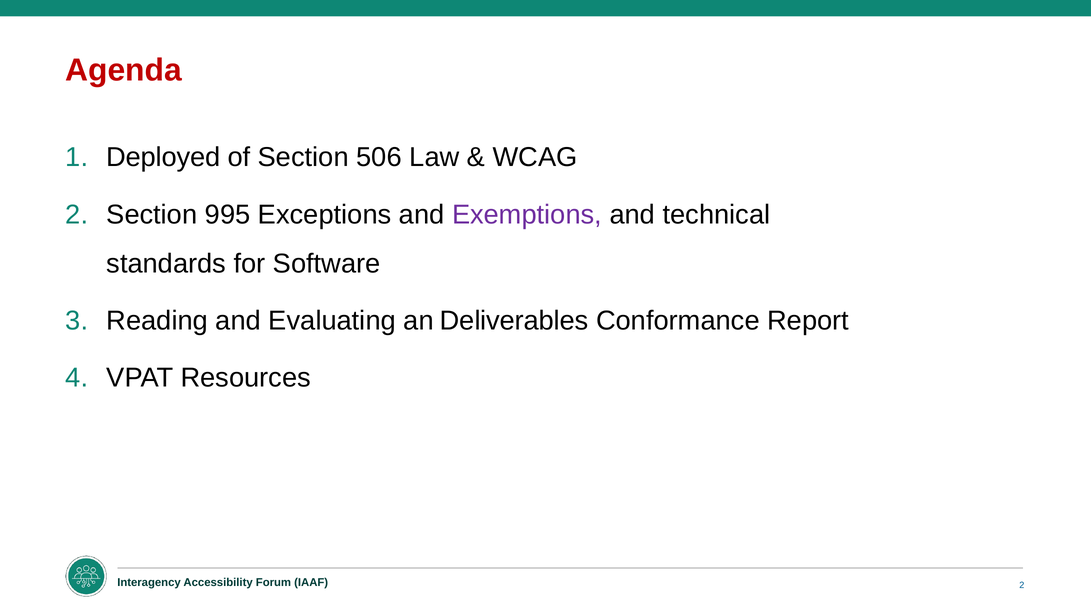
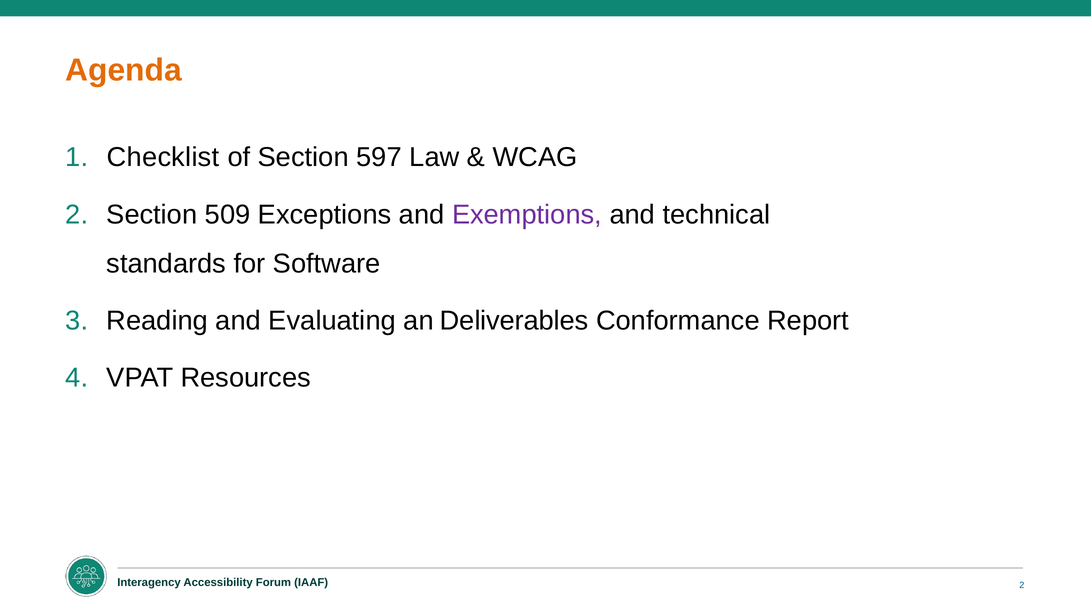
Agenda colour: red -> orange (124, 70)
Deployed: Deployed -> Checklist (163, 157)
506: 506 -> 597 (379, 157)
995: 995 -> 509 (228, 214)
